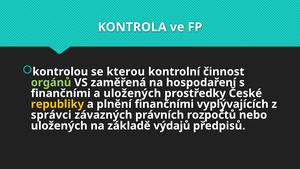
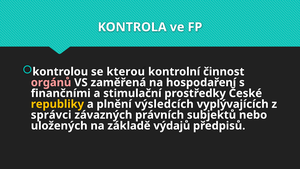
orgánů colour: light green -> pink (51, 82)
a uložených: uložených -> stimulační (132, 93)
plnění finančními: finančními -> výsledcích (164, 104)
rozpočtů: rozpočtů -> subjektů (212, 115)
